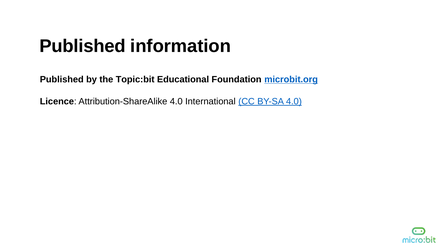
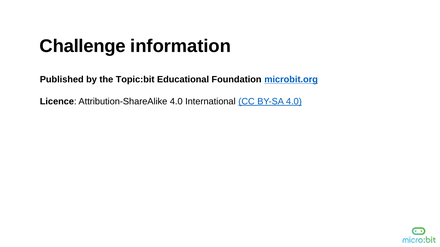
Published: Published -> Challenge (83, 46)
